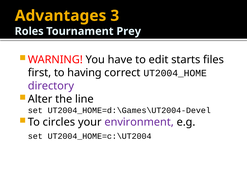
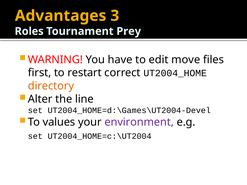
starts: starts -> move (186, 60)
having: having -> restart (85, 73)
directory colour: purple -> orange (51, 86)
circles: circles -> values (59, 122)
